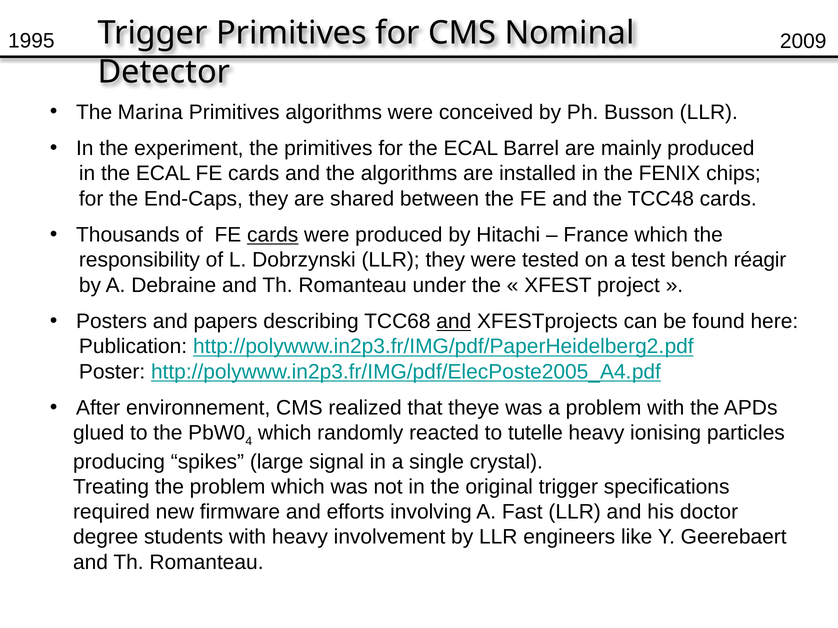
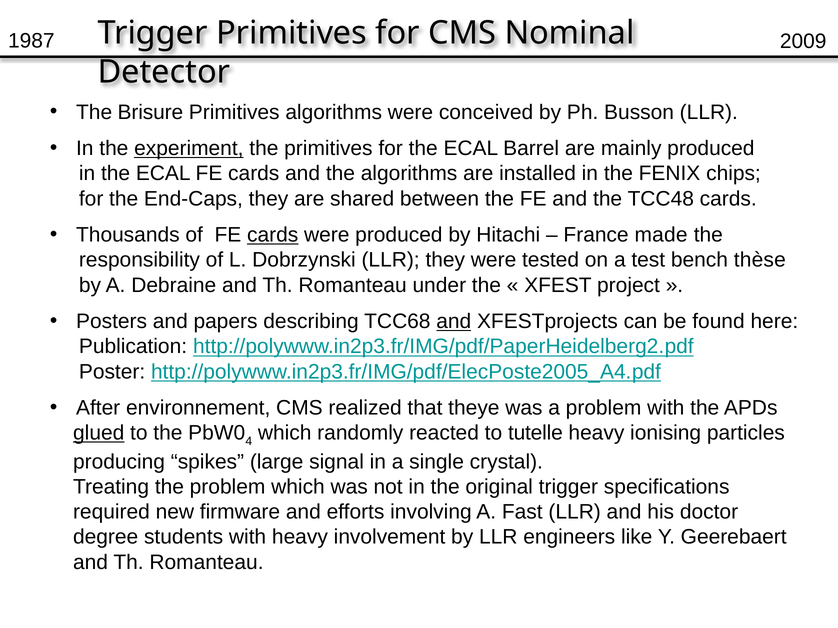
1995: 1995 -> 1987 (31, 41)
Marina: Marina -> Brisure (150, 112)
experiment underline: none -> present (189, 149)
France which: which -> made (661, 235)
réagir: réagir -> thèse (760, 260)
glued underline: none -> present (99, 433)
